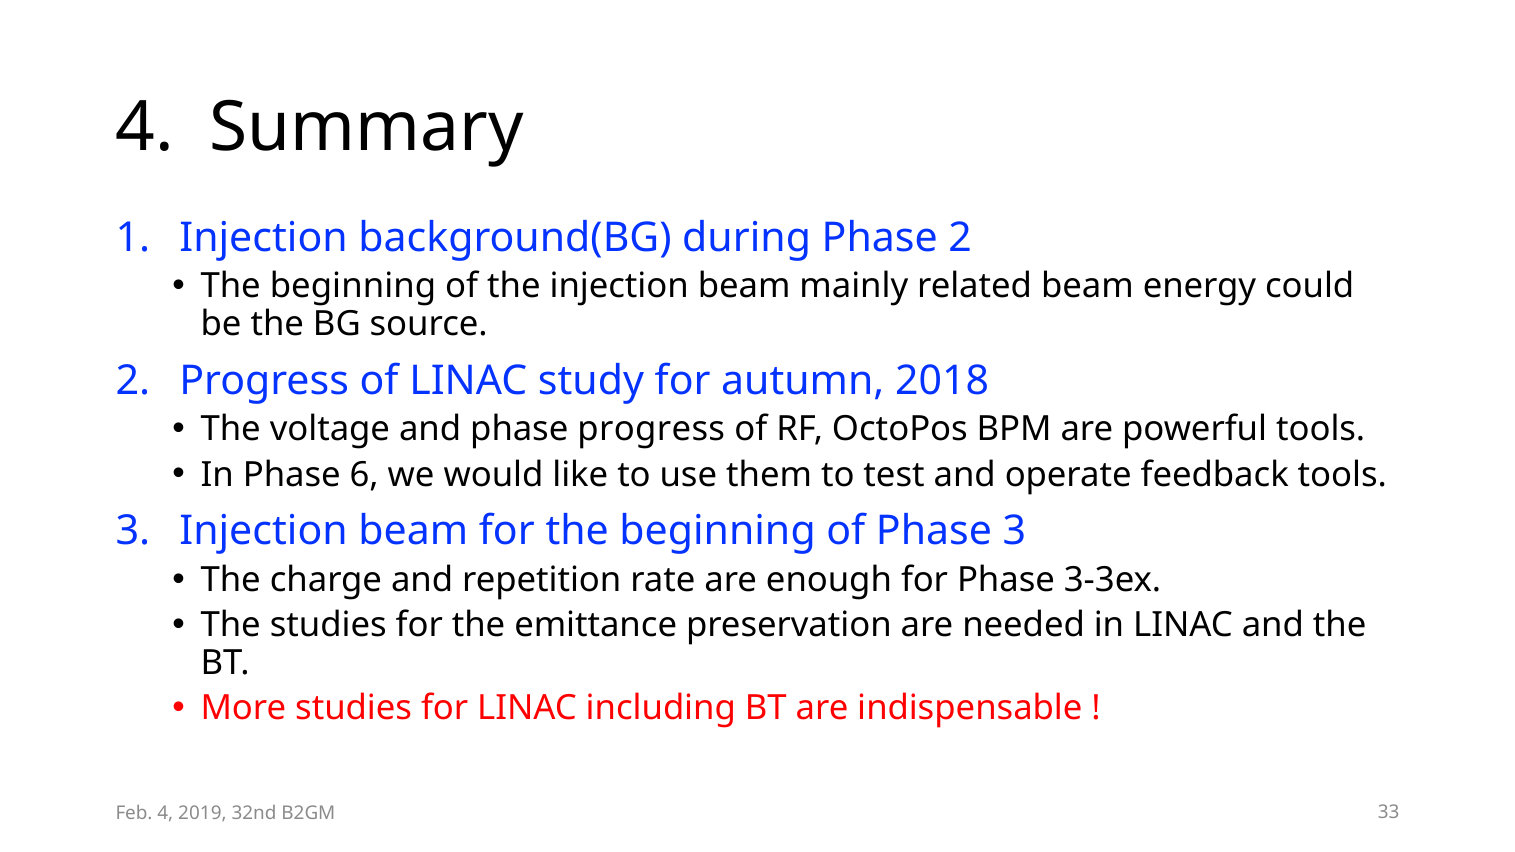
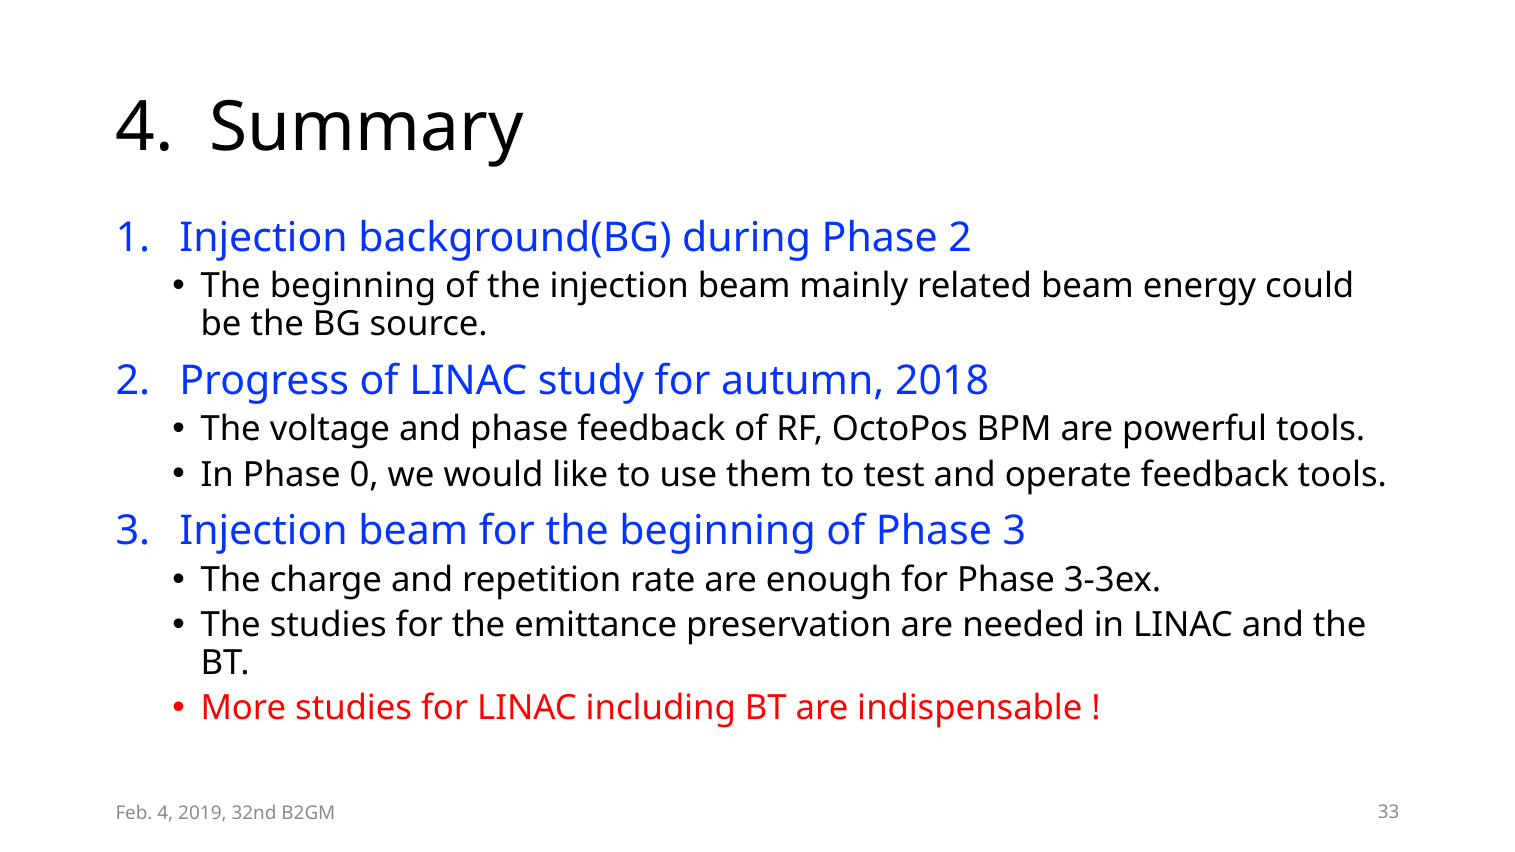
phase progress: progress -> feedback (651, 429)
6: 6 -> 0 (364, 475)
